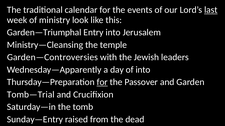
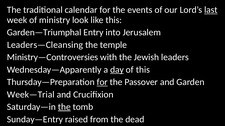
Ministry—Cleansing: Ministry—Cleansing -> Leaders—Cleansing (45, 45)
Garden—Controversies: Garden—Controversies -> Ministry—Controversies (53, 57)
day underline: none -> present (117, 70)
of into: into -> this (143, 70)
Tomb—Trial: Tomb—Trial -> Week—Trial (31, 95)
the underline: none -> present (64, 107)
